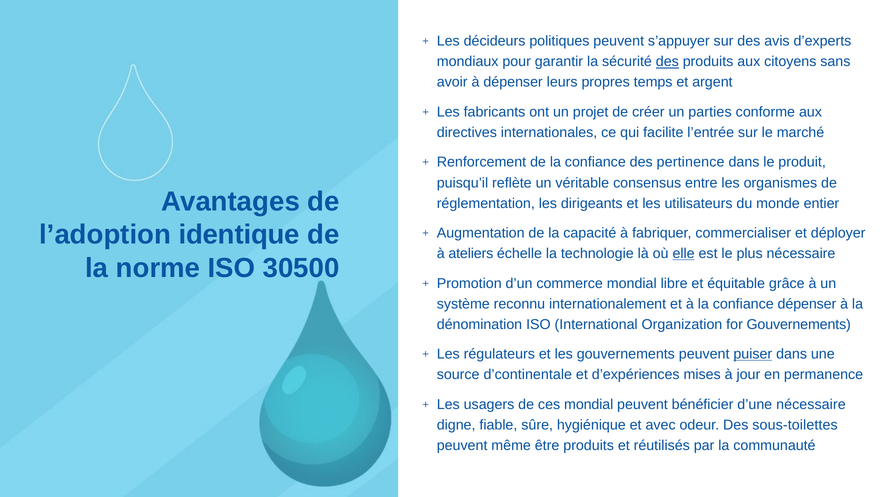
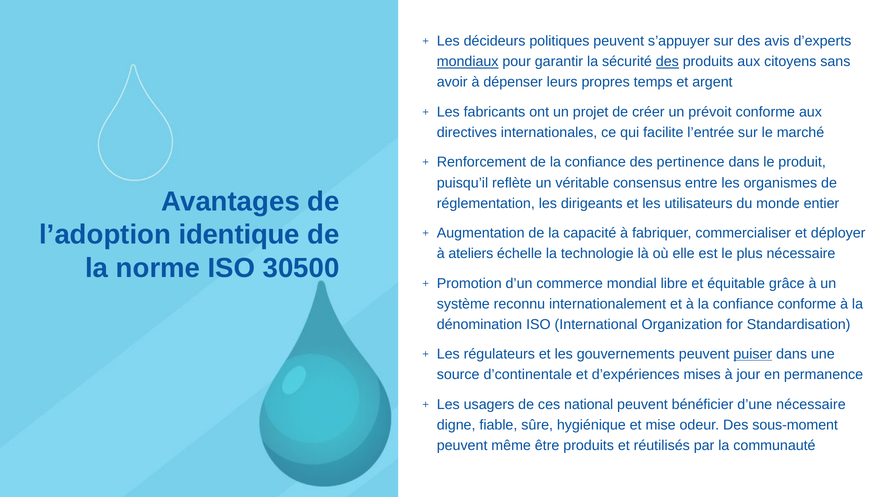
mondiaux underline: none -> present (468, 62)
parties: parties -> prévoit (710, 112)
elle underline: present -> none (684, 253)
confiance dépenser: dépenser -> conforme (807, 304)
for Gouvernements: Gouvernements -> Standardisation (799, 324)
ces mondial: mondial -> national (589, 404)
avec: avec -> mise (661, 425)
sous-toilettes: sous-toilettes -> sous-moment (795, 425)
